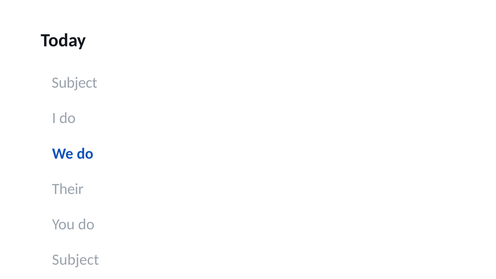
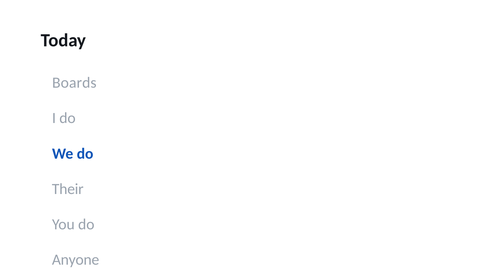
Subject: Subject -> Boards (74, 83)
Subject: Subject -> Anyone (76, 260)
